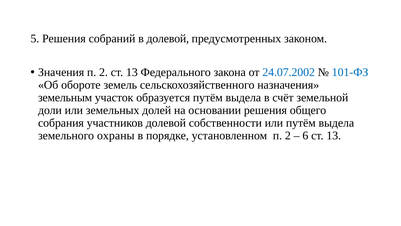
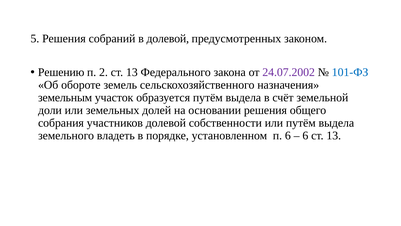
Значения: Значения -> Решению (61, 72)
24.07.2002 colour: blue -> purple (289, 72)
охраны: охраны -> владеть (116, 135)
установленном п 2: 2 -> 6 (288, 135)
